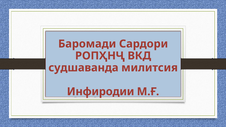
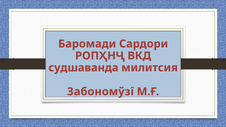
Инфиродии: Инфиродии -> Забономўзї (100, 92)
